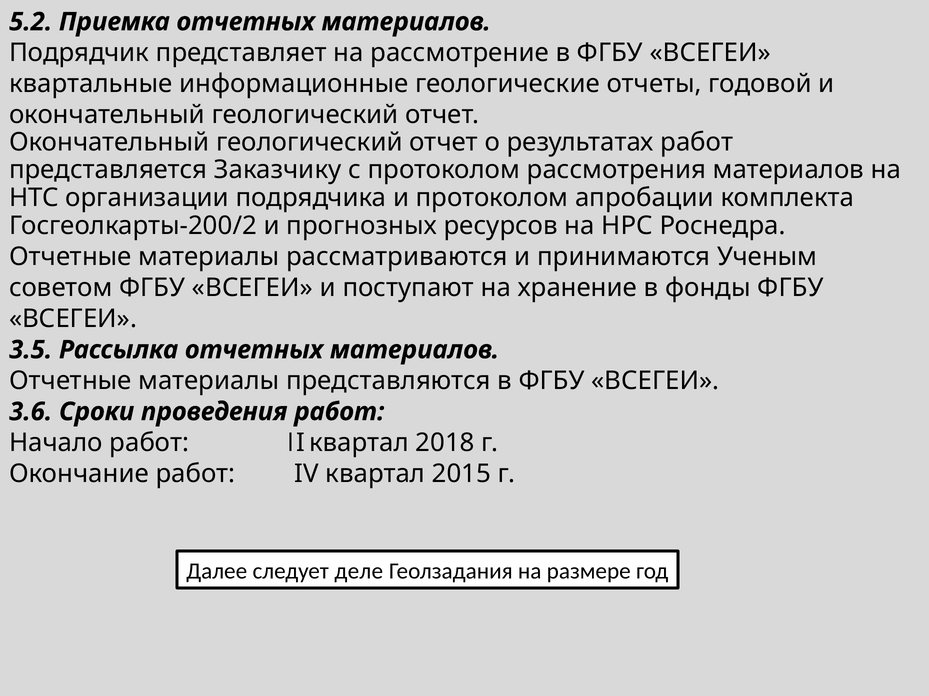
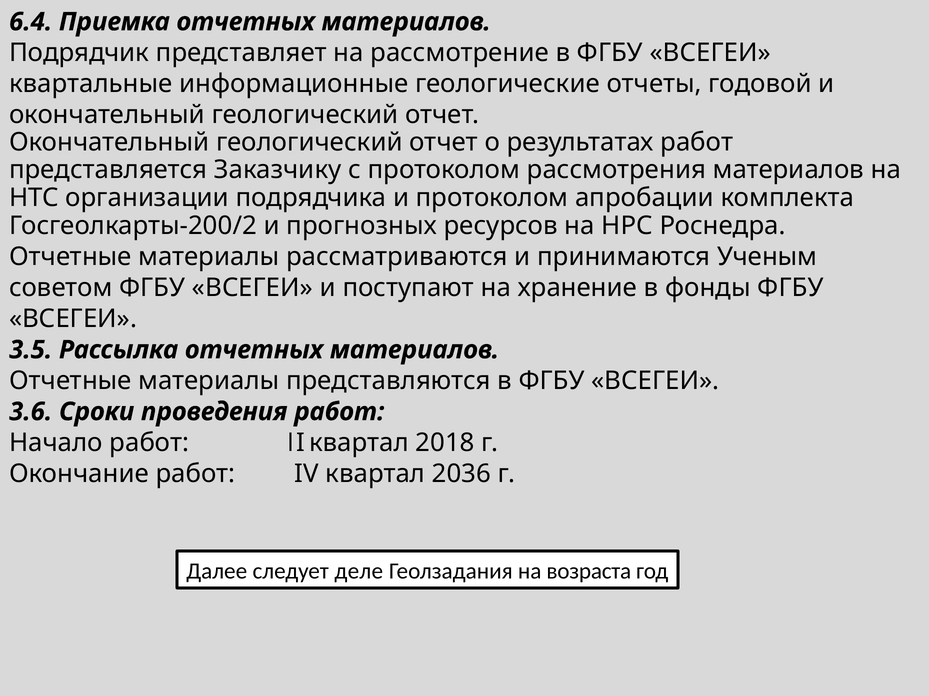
5.2: 5.2 -> 6.4 (31, 22)
2015: 2015 -> 2036 (461, 474)
размере: размере -> возраста (589, 572)
